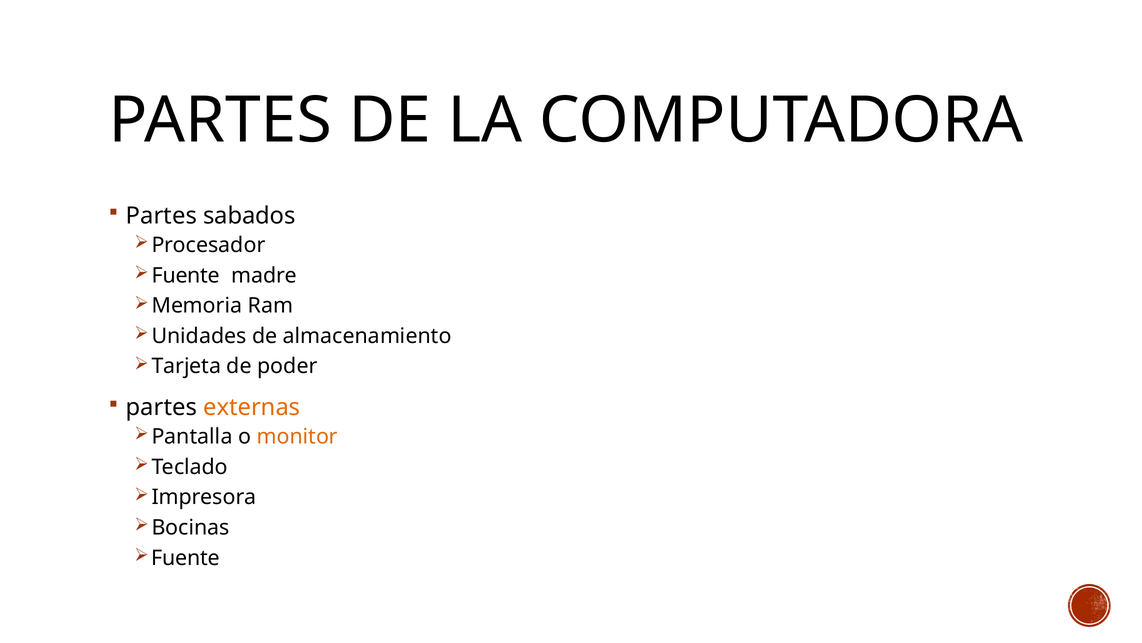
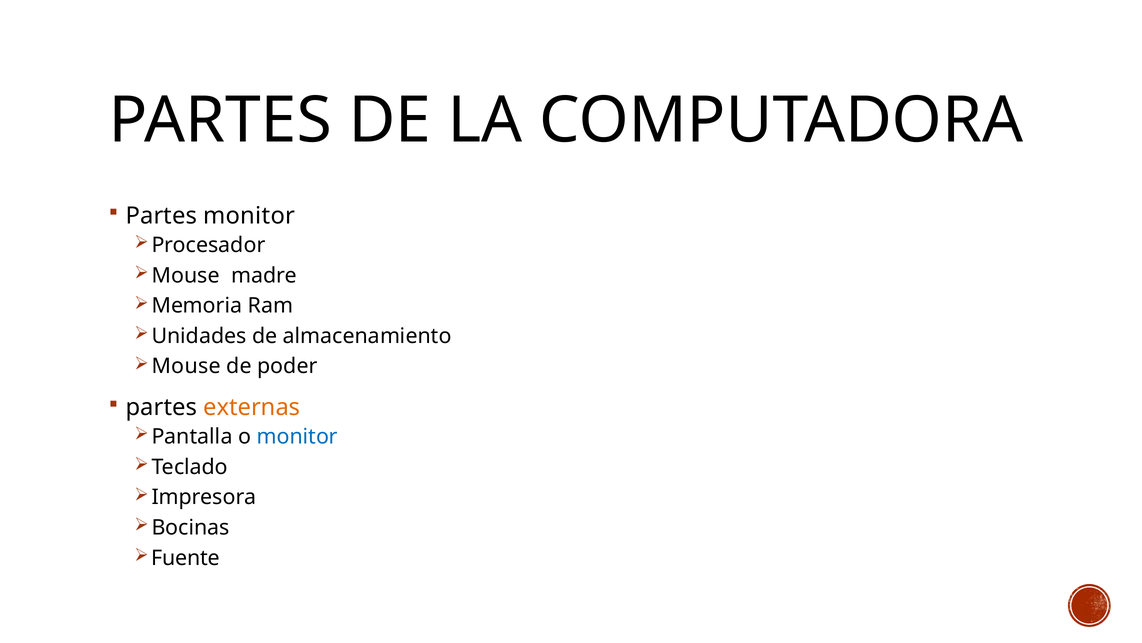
Partes sabados: sabados -> monitor (249, 216)
Fuente: Fuente -> Mouse (186, 275)
Tarjeta: Tarjeta -> Mouse (186, 366)
monitor colour: orange -> blue (297, 436)
